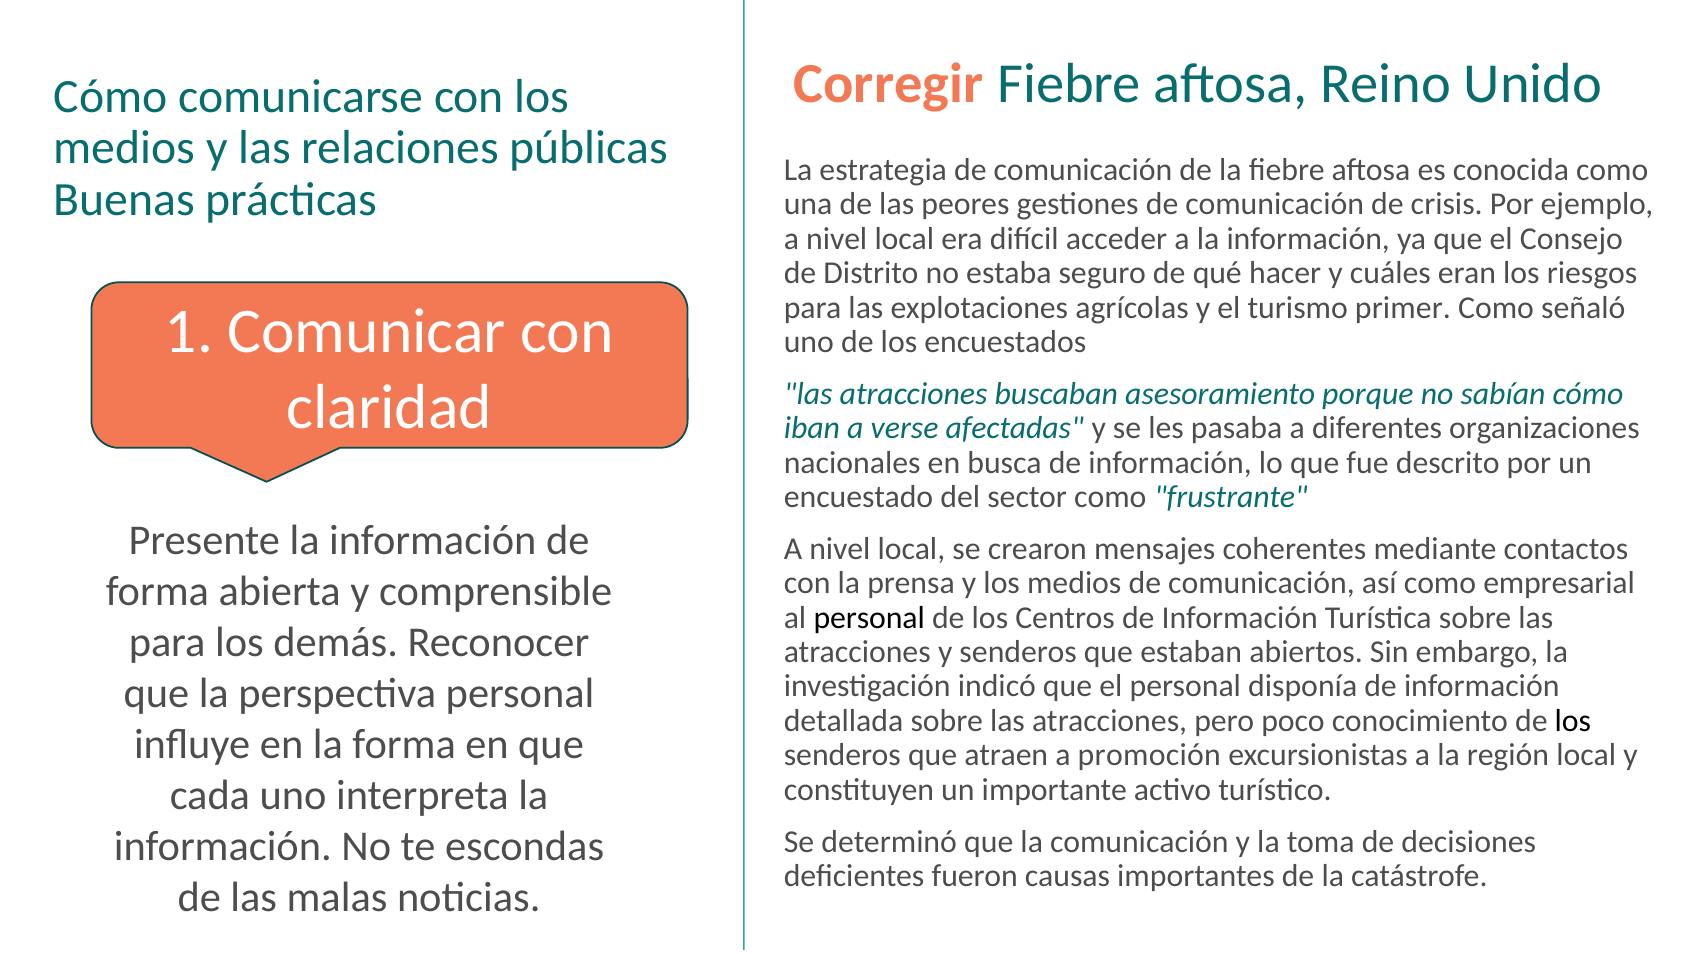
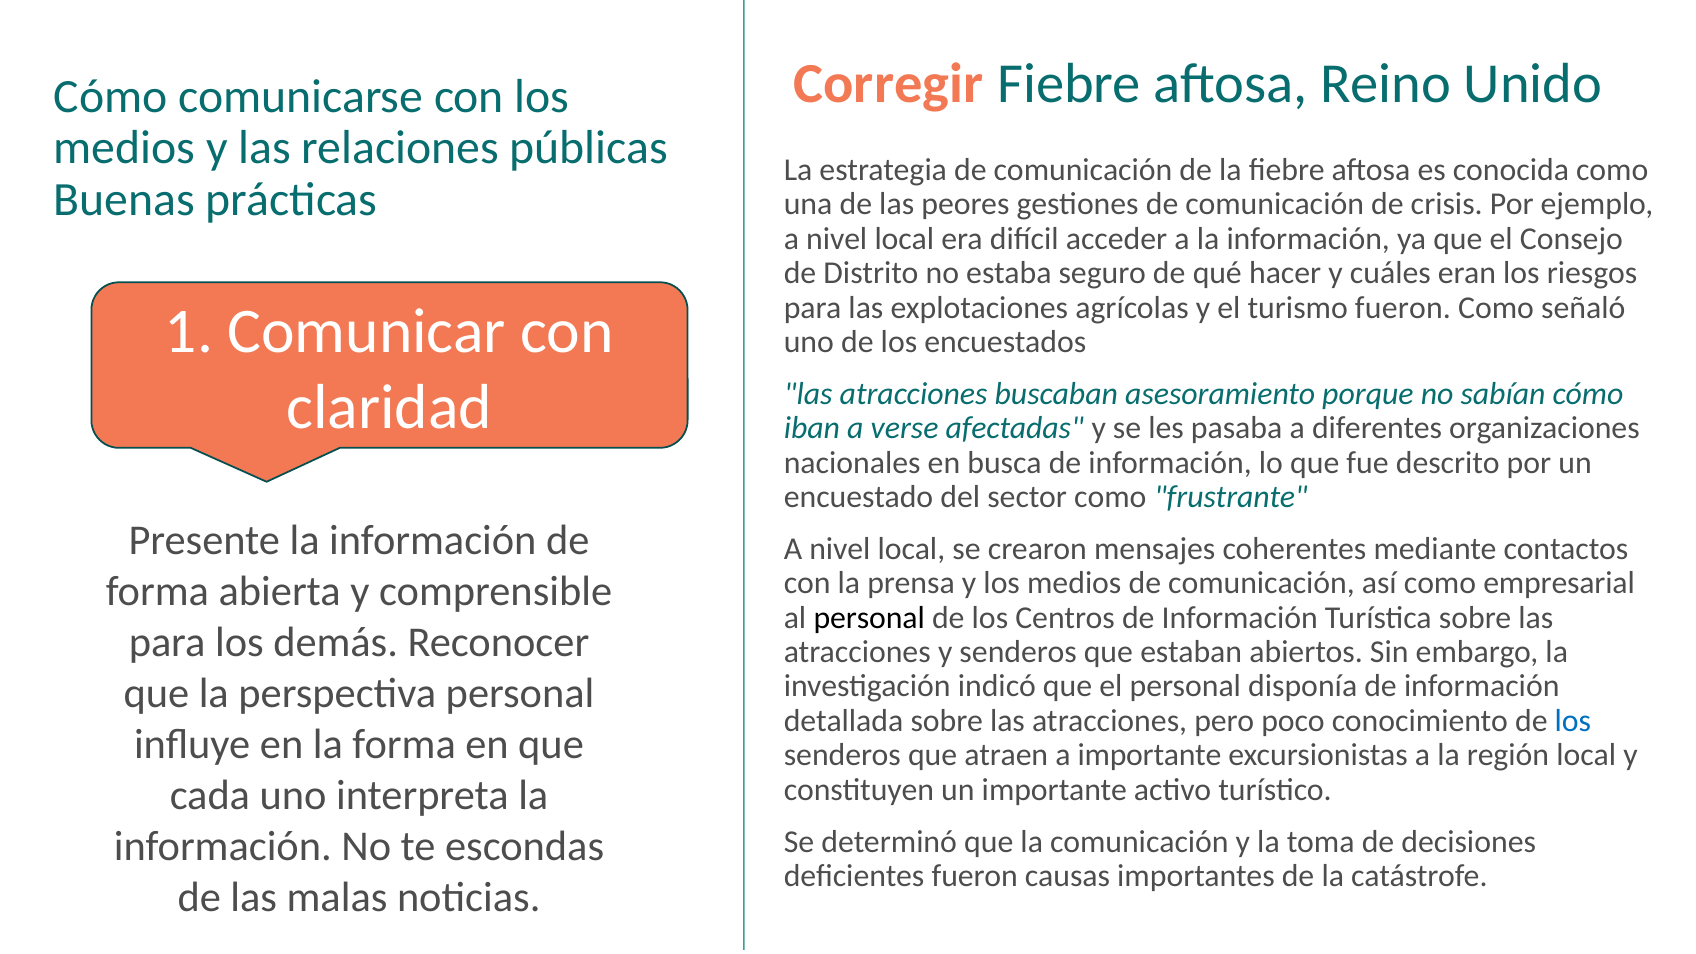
turismo primer: primer -> fueron (1403, 308)
los colour: black -> blue (1573, 721)
a promoción: promoción -> importante (1150, 755)
